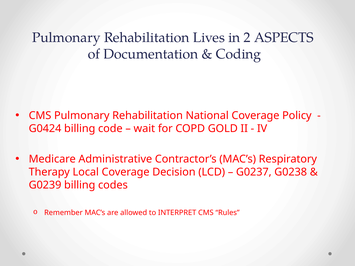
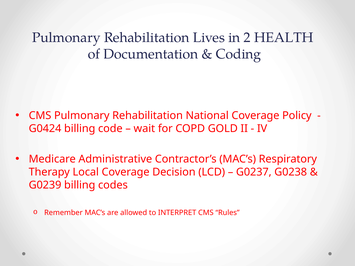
ASPECTS: ASPECTS -> HEALTH (284, 38)
